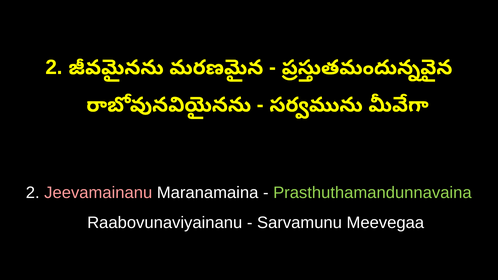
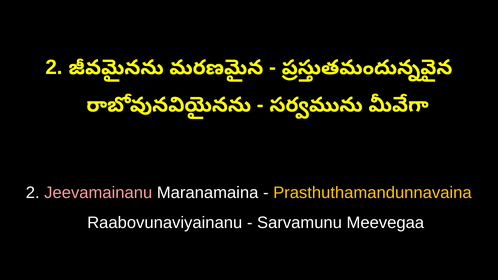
Prasthuthamandunnavaina colour: light green -> yellow (372, 193)
